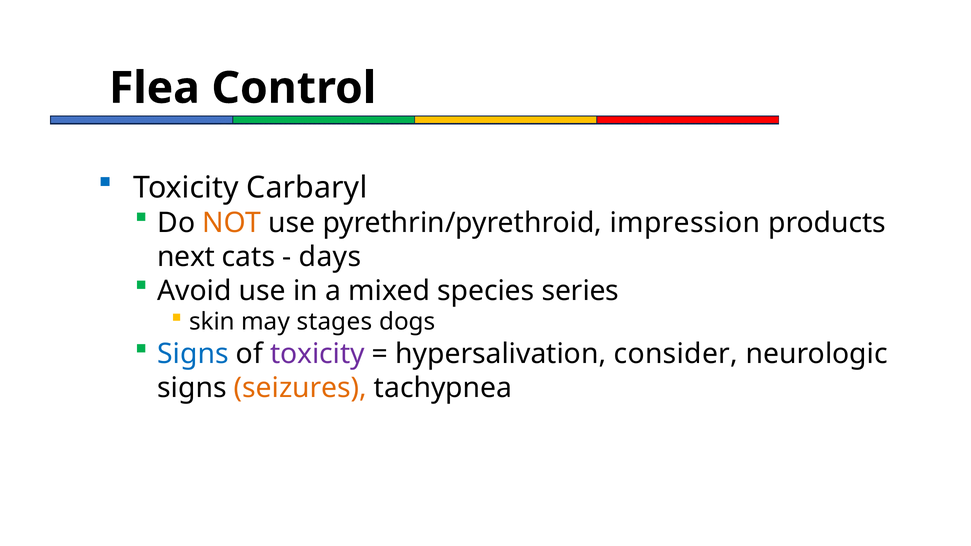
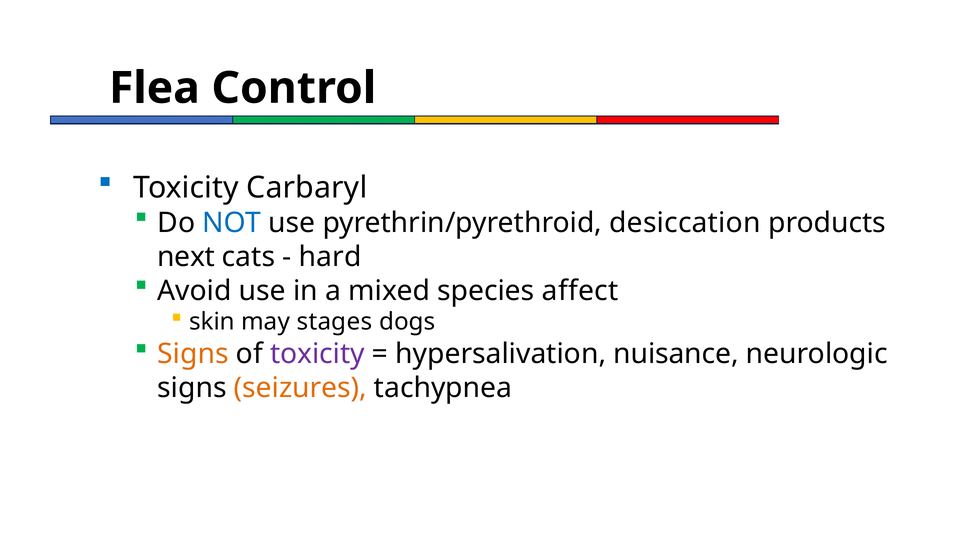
NOT colour: orange -> blue (232, 223)
impression: impression -> desiccation (685, 223)
days: days -> hard (330, 257)
series: series -> affect (580, 291)
Signs colour: blue -> orange (193, 354)
consider: consider -> nuisance (676, 354)
